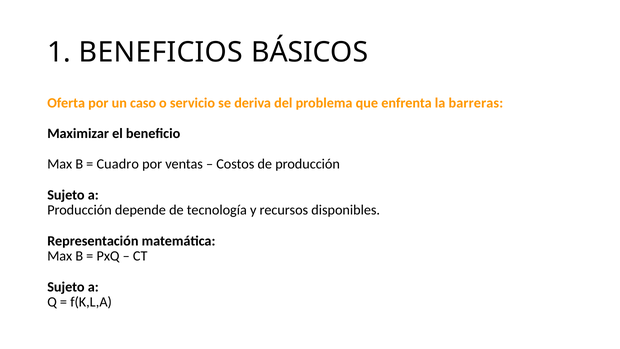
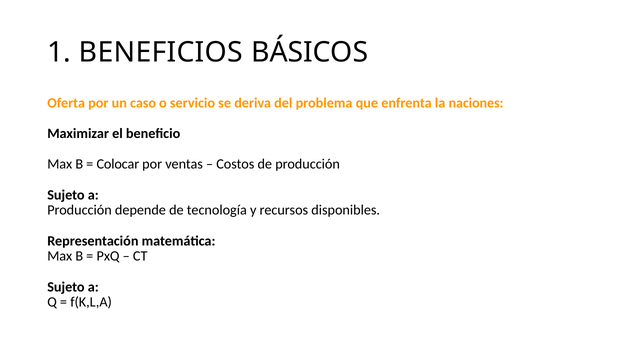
barreras: barreras -> naciones (476, 103)
Cuadro: Cuadro -> Colocar (118, 164)
